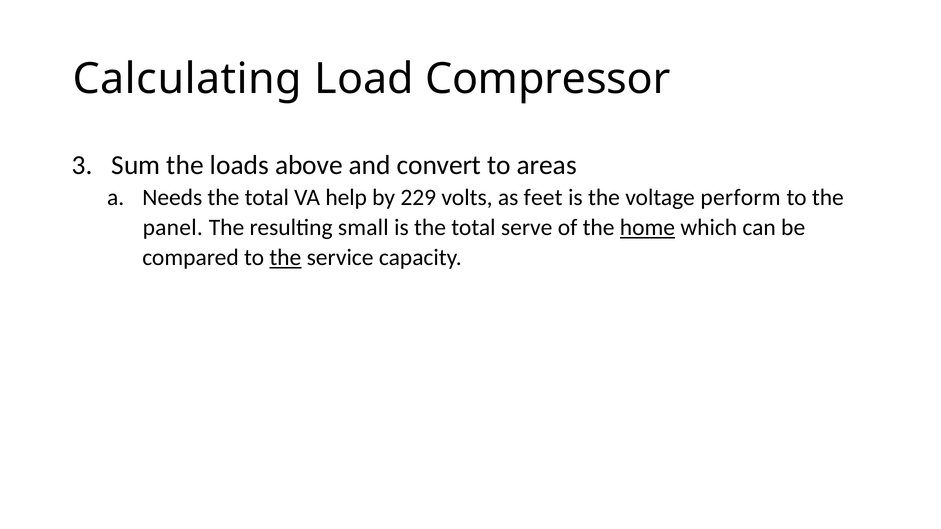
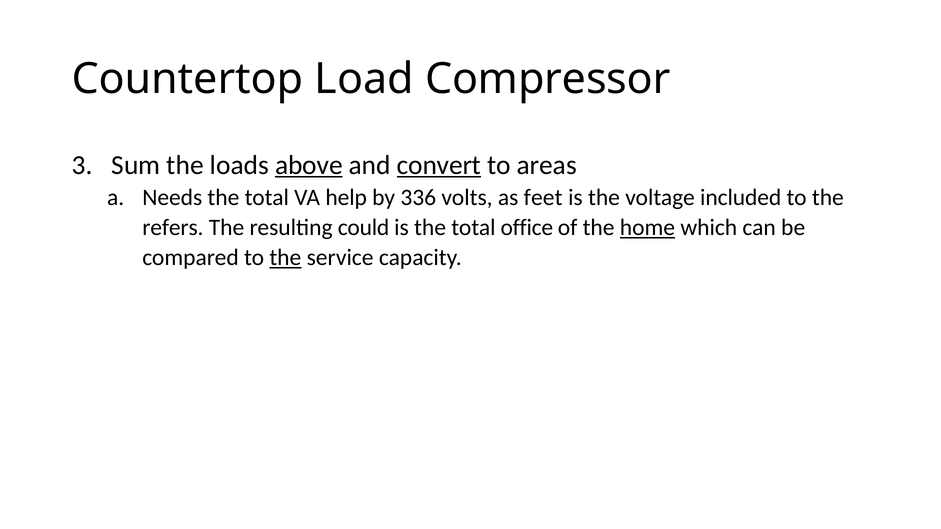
Calculating: Calculating -> Countertop (188, 79)
above underline: none -> present (309, 165)
convert underline: none -> present (439, 165)
229: 229 -> 336 (418, 197)
perform: perform -> included (741, 197)
panel: panel -> refers (173, 228)
small: small -> could (364, 228)
serve: serve -> office (527, 228)
